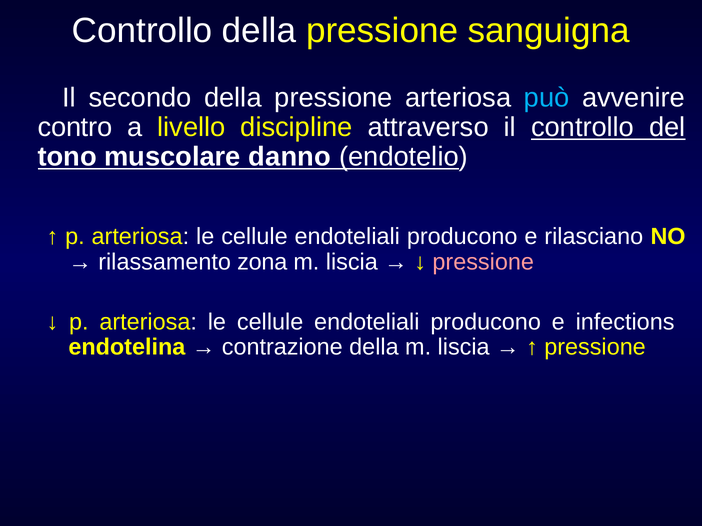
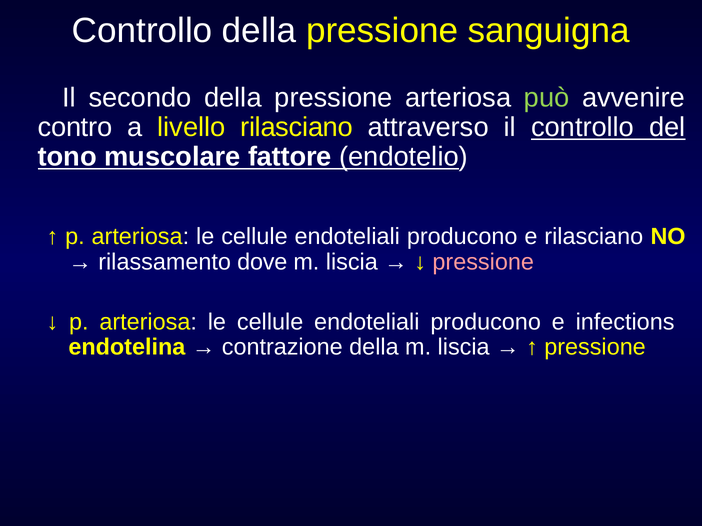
può colour: light blue -> light green (547, 98)
livello discipline: discipline -> rilasciano (297, 127)
danno: danno -> fattore (290, 157)
zona: zona -> dove (262, 262)
